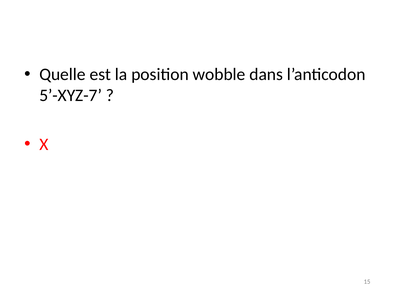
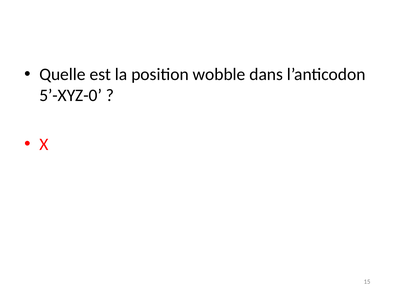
5’-XYZ-7: 5’-XYZ-7 -> 5’-XYZ-0 (71, 96)
